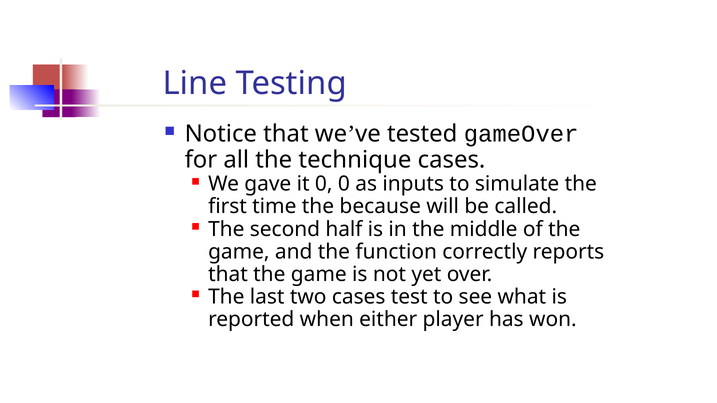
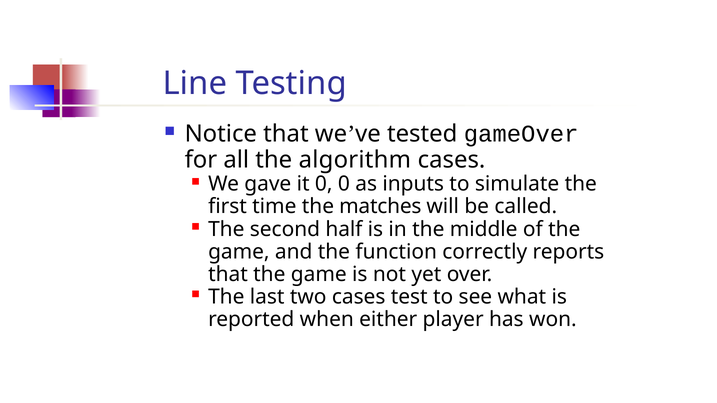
technique: technique -> algorithm (355, 160)
because: because -> matches (380, 207)
